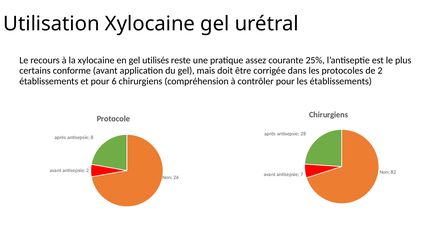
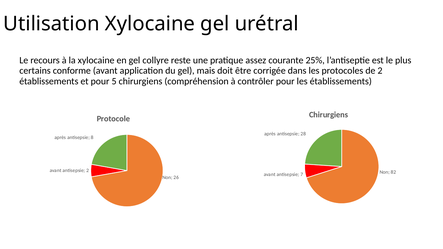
utilisés: utilisés -> collyre (156, 60)
6: 6 -> 5 (114, 81)
